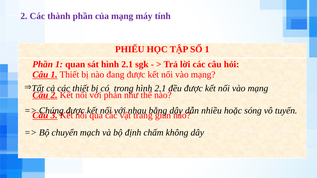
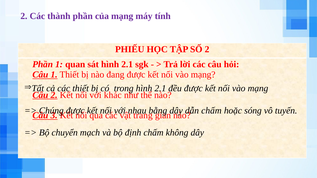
SỐ 1: 1 -> 2 (207, 50)
phản: phản -> khác (113, 95)
dẫn nhiều: nhiều -> chấm (211, 111)
